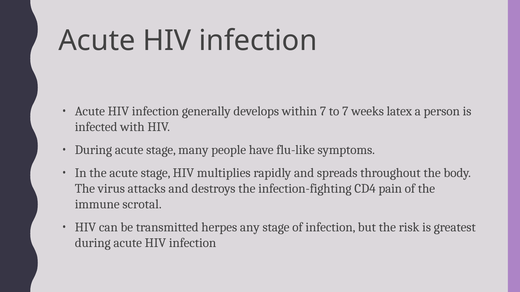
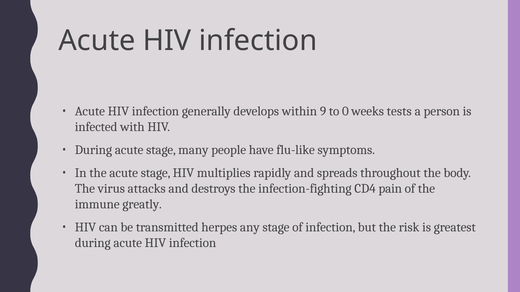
within 7: 7 -> 9 (323, 111)
to 7: 7 -> 0 (345, 111)
latex: latex -> tests (399, 111)
scrotal: scrotal -> greatly (142, 204)
